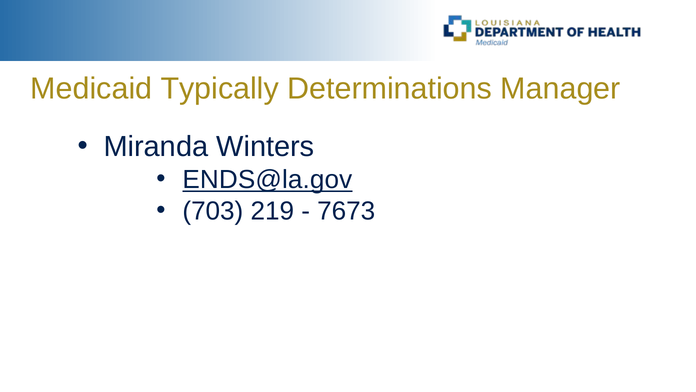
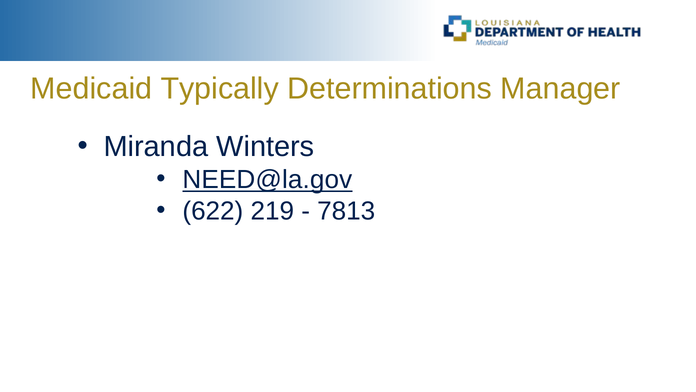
ENDS@la.gov: ENDS@la.gov -> NEED@la.gov (267, 180)
703: 703 -> 622 (213, 211)
7673: 7673 -> 7813 (346, 211)
